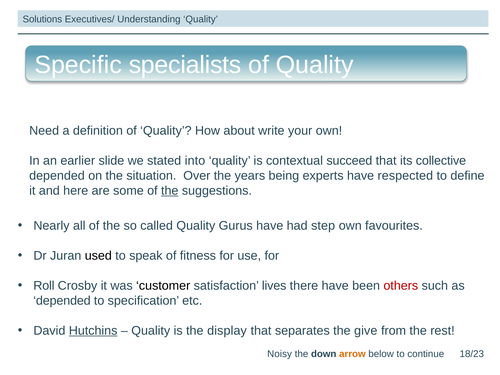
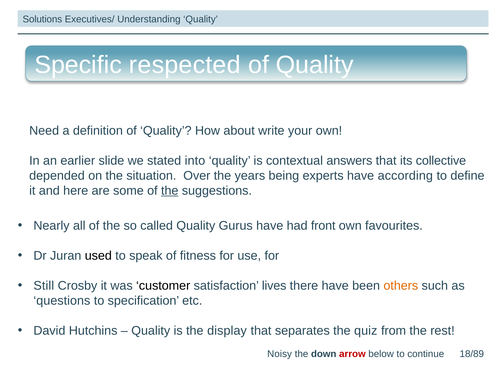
specialists: specialists -> respected (185, 65)
succeed: succeed -> answers (349, 161)
respected: respected -> according (405, 176)
step: step -> front (323, 226)
Roll: Roll -> Still (44, 286)
others colour: red -> orange (401, 286)
depended: depended -> questions (62, 301)
Hutchins underline: present -> none (93, 331)
give: give -> quiz (366, 331)
arrow colour: orange -> red (352, 354)
18/23: 18/23 -> 18/89 (472, 354)
